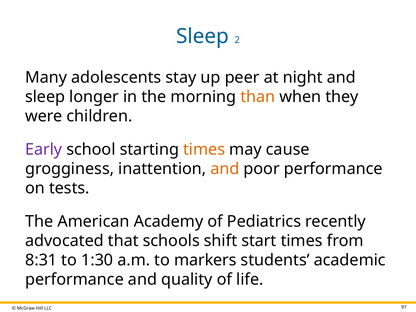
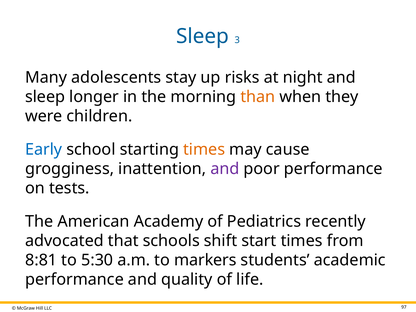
2: 2 -> 3 (237, 40)
peer: peer -> risks (242, 77)
Early colour: purple -> blue (44, 149)
and colour: orange -> purple (225, 169)
8:31: 8:31 -> 8:81 (41, 260)
1:30: 1:30 -> 5:30 (97, 260)
